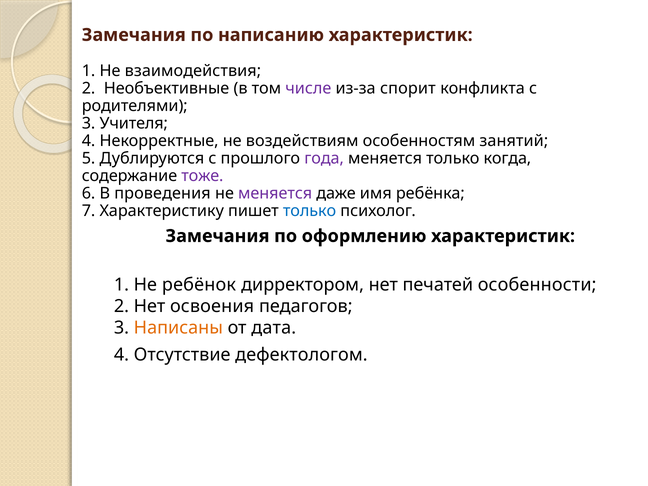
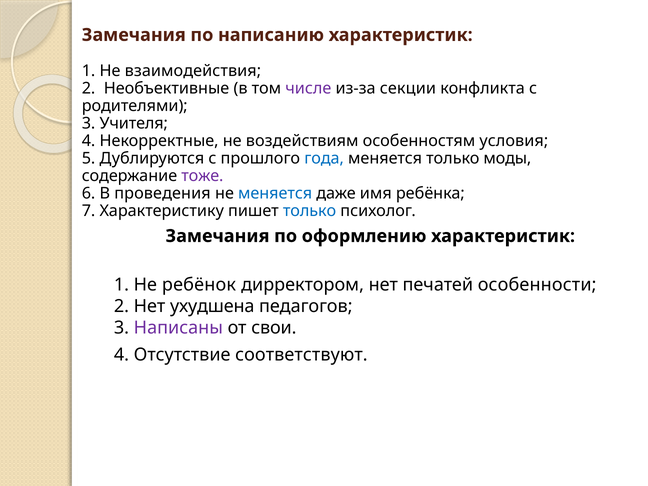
спорит: спорит -> секции (408, 88)
занятий: занятий -> условия (514, 141)
года colour: purple -> blue (324, 158)
когда: когда -> моды (507, 158)
меняется colour: purple -> blue (275, 193)
освоения: освоения -> ухудшена (212, 306)
Написаны colour: orange -> purple (178, 328)
дата: дата -> свои (274, 328)
дефектологом: дефектологом -> соответствуют (301, 355)
